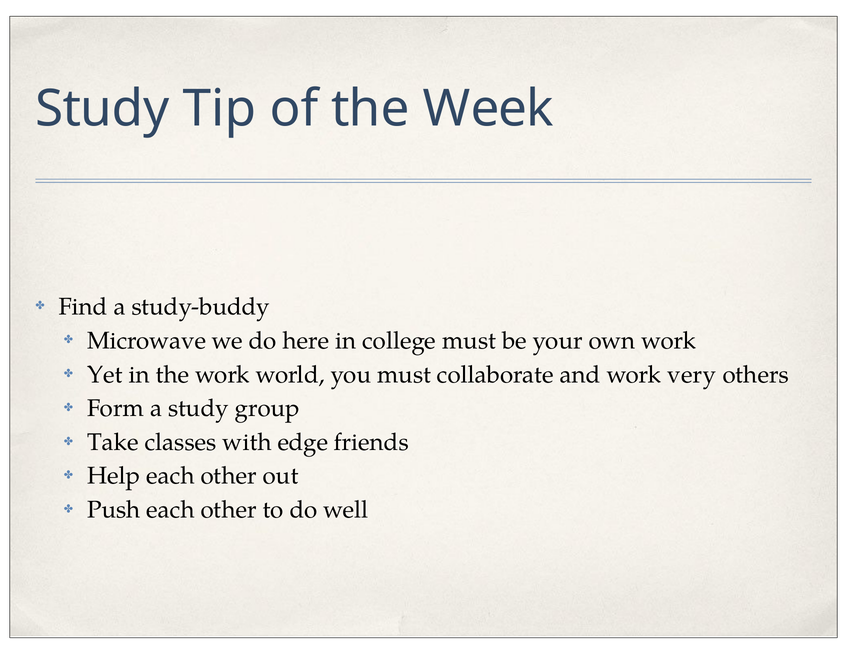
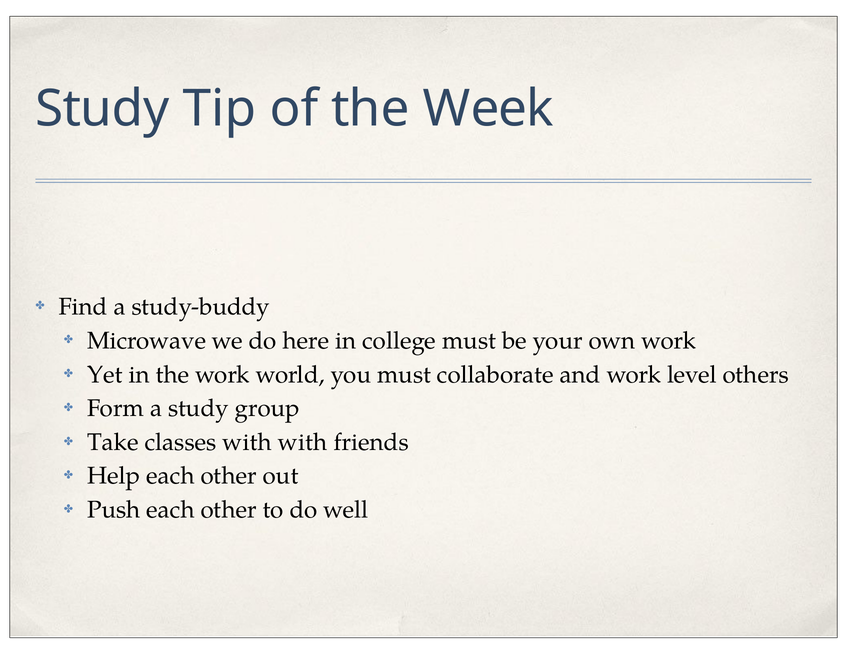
very: very -> level (692, 375)
with edge: edge -> with (303, 443)
